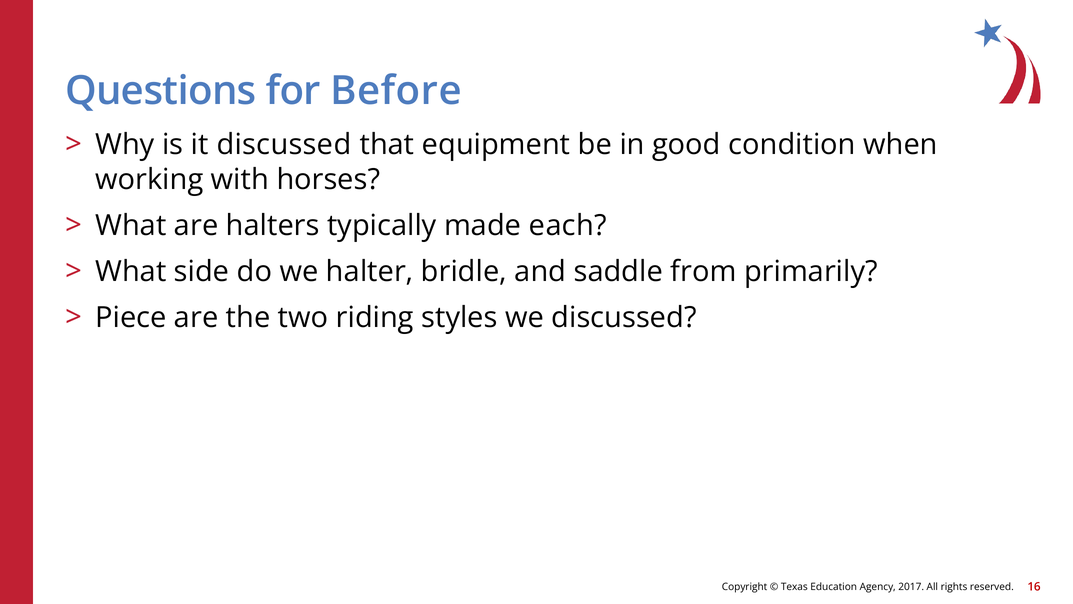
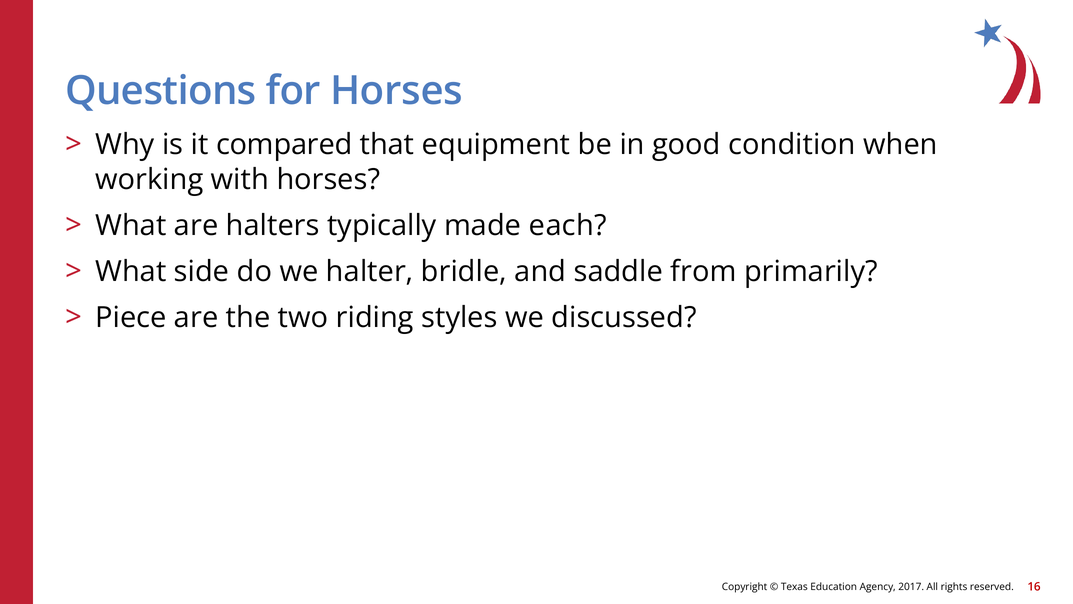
for Before: Before -> Horses (396, 91)
it discussed: discussed -> compared (284, 144)
